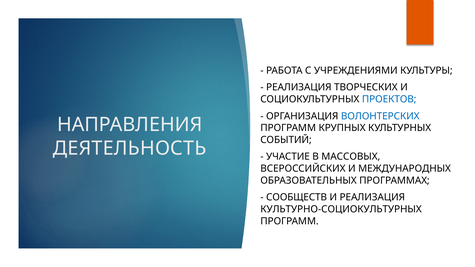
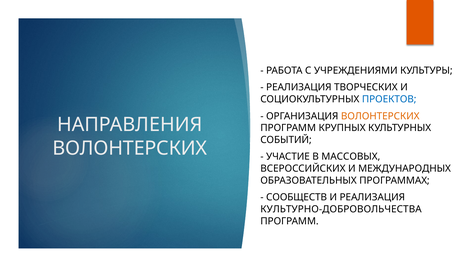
ВОЛОНТЕРСКИХ colour: blue -> orange (380, 116)
ДЕЯТЕЛЬНОСТЬ: ДЕЯТЕЛЬНОСТЬ -> ВОЛОНТЕРСКИХ (130, 148)
КУЛЬТУРНО-СОЦИОКУЛЬТУРНЫХ: КУЛЬТУРНО-СОЦИОКУЛЬТУРНЫХ -> КУЛЬТУРНО-ДОБРОВОЛЬЧЕСТВА (341, 209)
